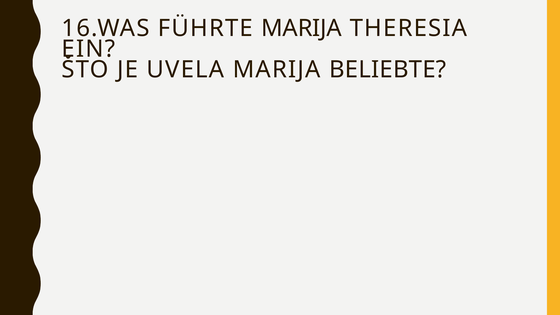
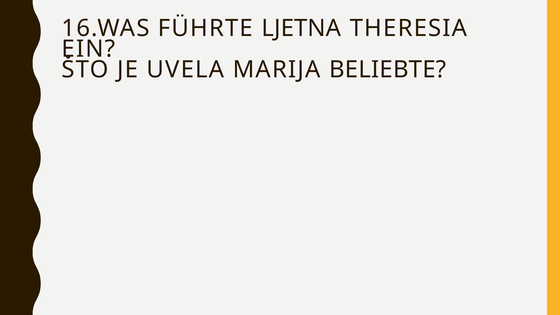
FÜHRTE MARIJA: MARIJA -> LJETNA (301, 28)
